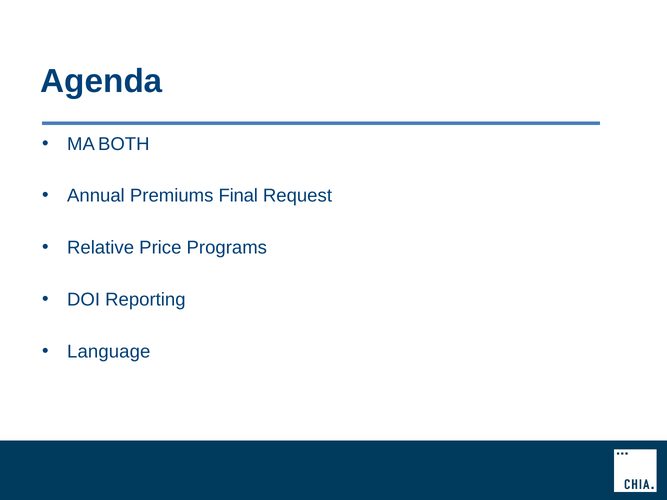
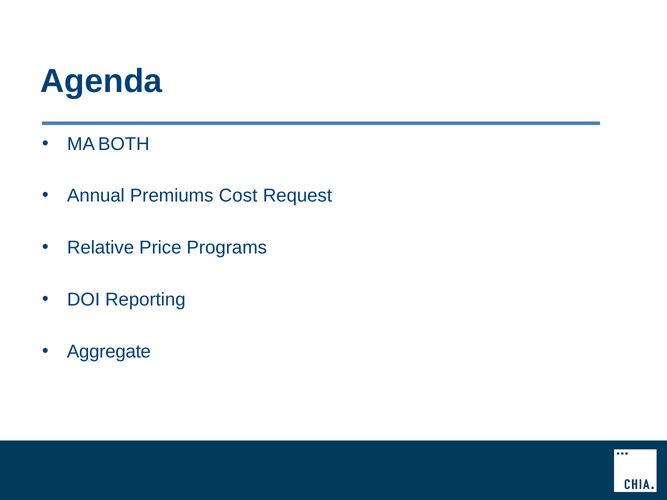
Final: Final -> Cost (238, 196)
Language: Language -> Aggregate (109, 352)
